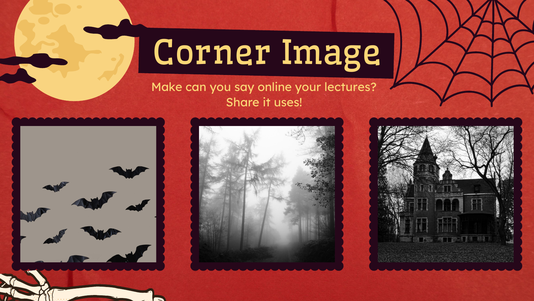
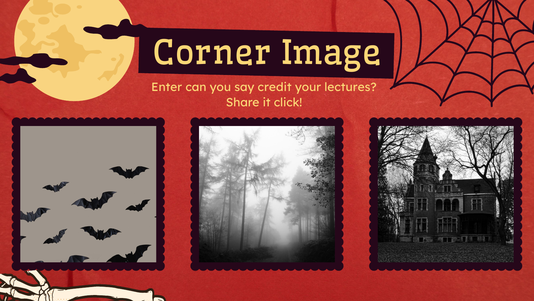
Make: Make -> Enter (167, 87)
online: online -> credit (275, 87)
uses: uses -> click (288, 103)
